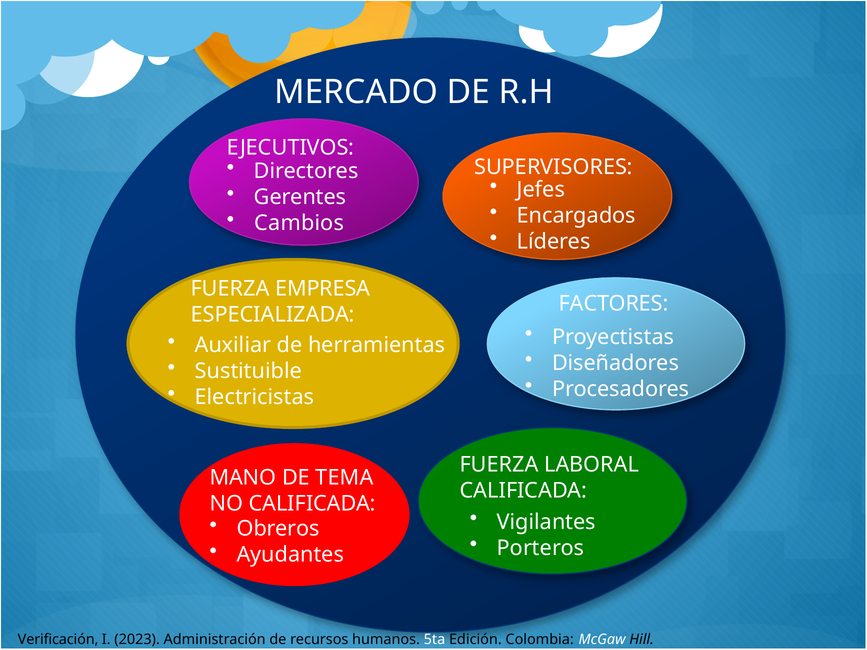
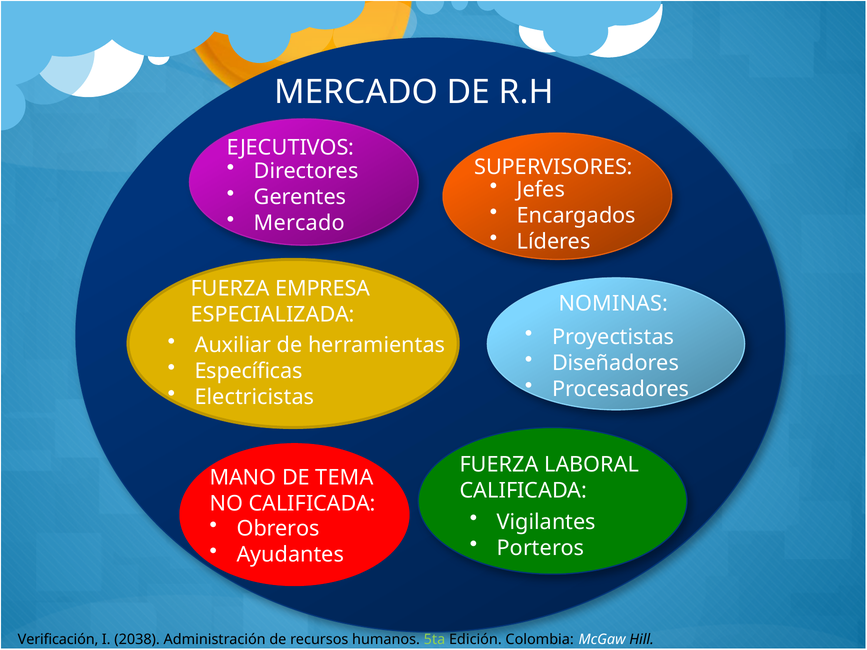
Cambios: Cambios -> Mercado (299, 223)
FACTORES: FACTORES -> NOMINAS (613, 304)
Sustituible: Sustituible -> Específicas (249, 371)
2023: 2023 -> 2038 (137, 640)
5ta colour: white -> light green (434, 640)
